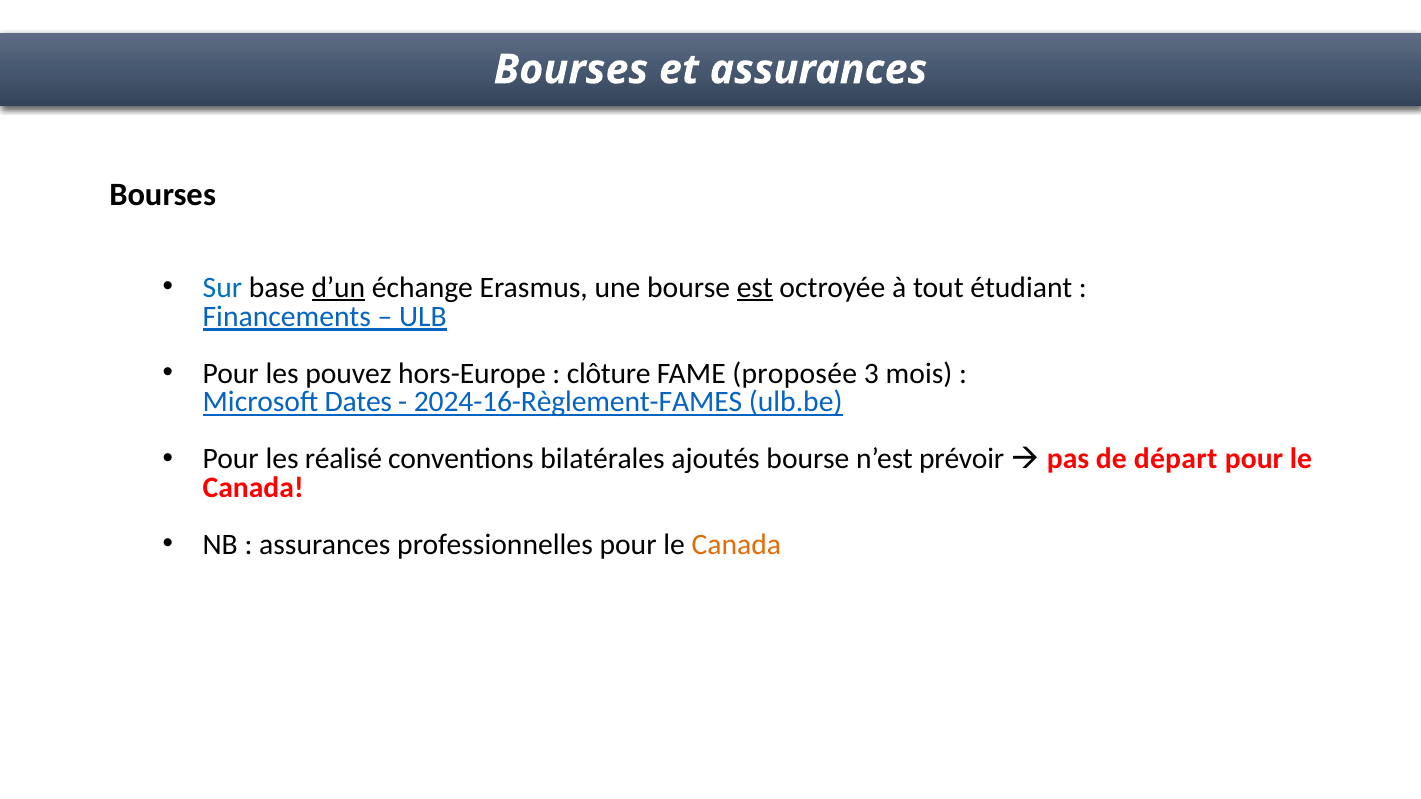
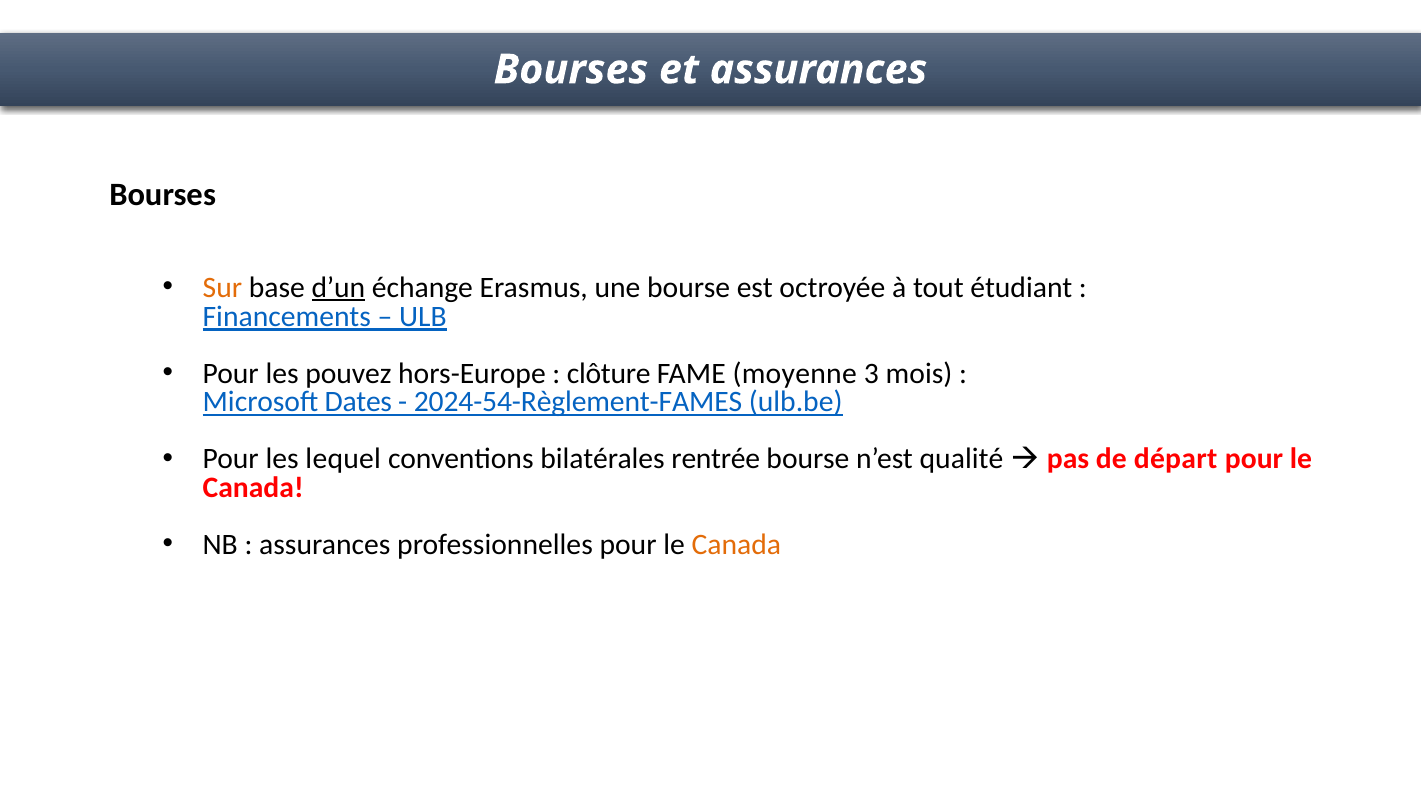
Sur colour: blue -> orange (222, 288)
est underline: present -> none (755, 288)
proposée: proposée -> moyenne (795, 373)
2024-16-Règlement-FAMES: 2024-16-Règlement-FAMES -> 2024-54-Règlement-FAMES (578, 402)
réalisé: réalisé -> lequel (343, 459)
ajoutés: ajoutés -> rentrée (716, 459)
prévoir: prévoir -> qualité (962, 459)
